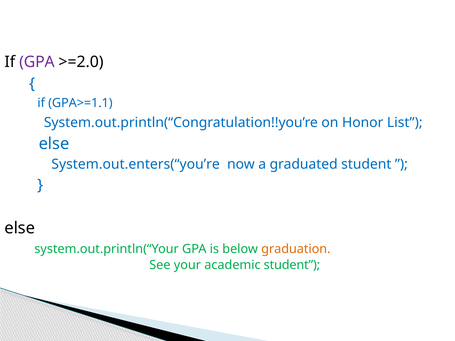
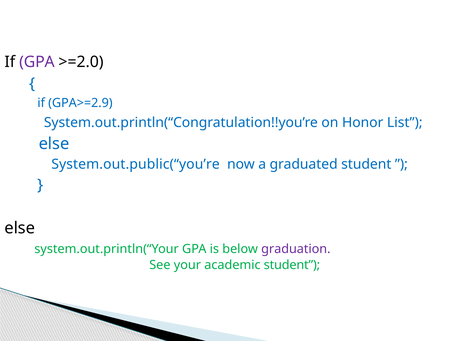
GPA>=1.1: GPA>=1.1 -> GPA>=2.9 (80, 103)
System.out.enters(“you’re: System.out.enters(“you’re -> System.out.public(“you’re (136, 164)
graduation colour: orange -> purple (296, 249)
